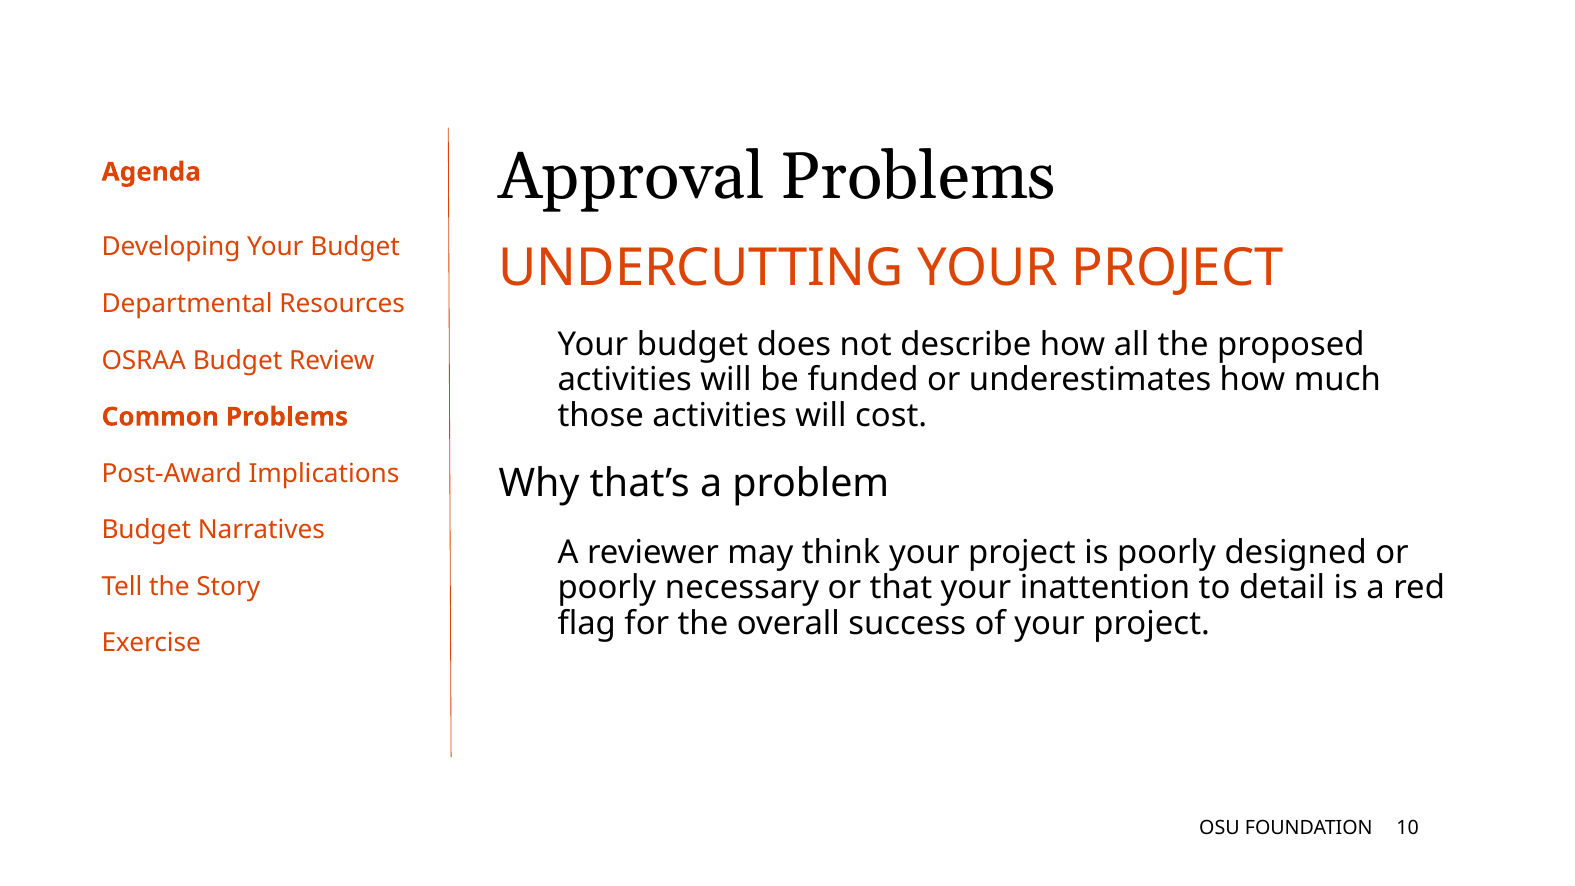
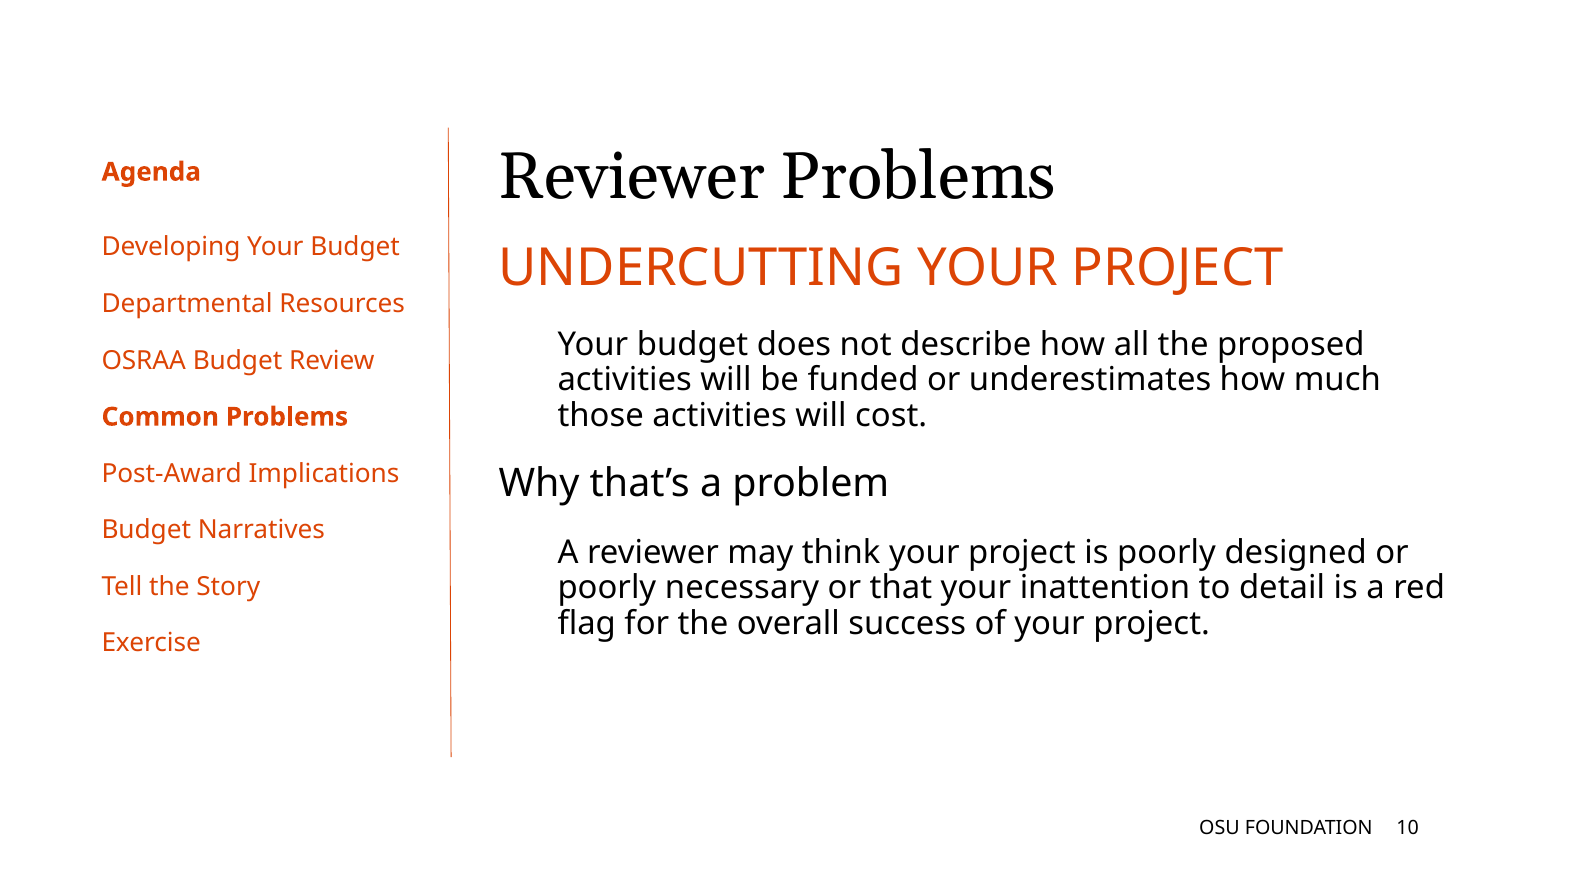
Approval: Approval -> Reviewer (632, 177)
